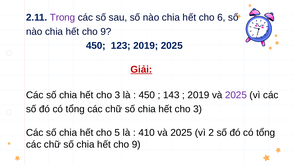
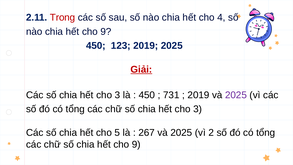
Trong colour: purple -> red (63, 18)
6: 6 -> 4 (221, 18)
143: 143 -> 731 (171, 95)
410: 410 -> 267 (147, 133)
